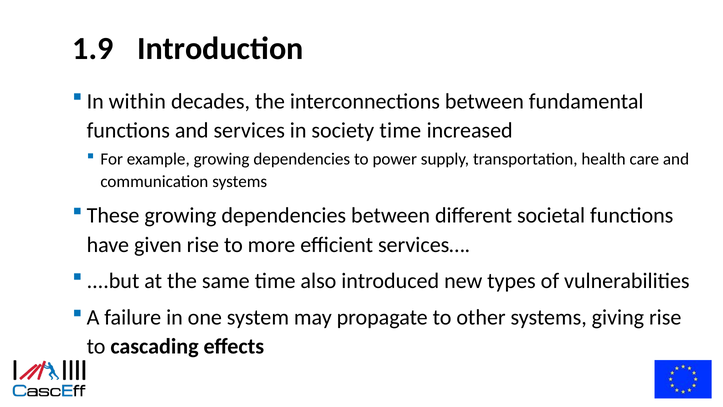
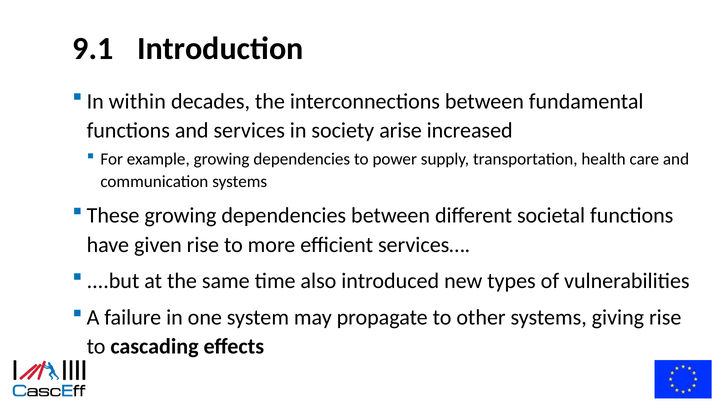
1.9: 1.9 -> 9.1 (93, 48)
society time: time -> arise (401, 130)
